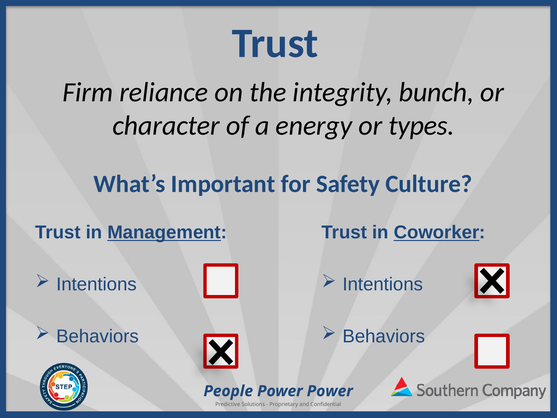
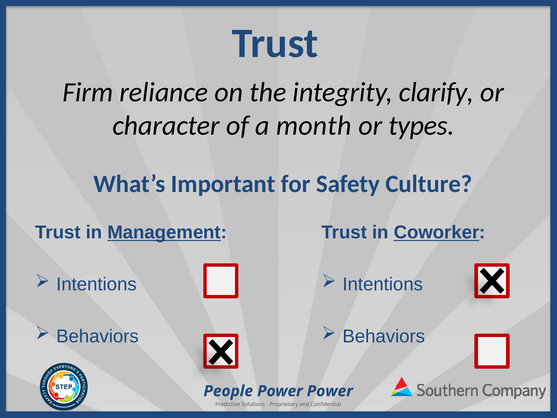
bunch: bunch -> clarify (436, 92)
energy: energy -> month (314, 126)
